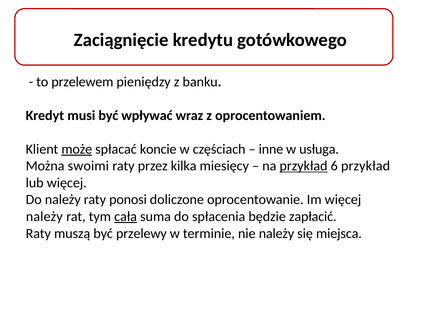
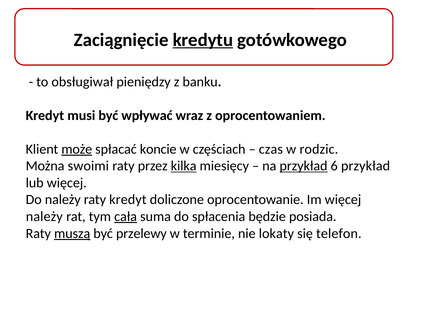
kredytu underline: none -> present (203, 40)
przelewem: przelewem -> obsługiwał (82, 82)
inne: inne -> czas (271, 149)
usługa: usługa -> rodzic (319, 149)
kilka underline: none -> present (184, 166)
raty ponosi: ponosi -> kredyt (128, 200)
zapłacić: zapłacić -> posiada (313, 216)
muszą underline: none -> present (72, 233)
nie należy: należy -> lokaty (276, 233)
miejsca: miejsca -> telefon (339, 233)
